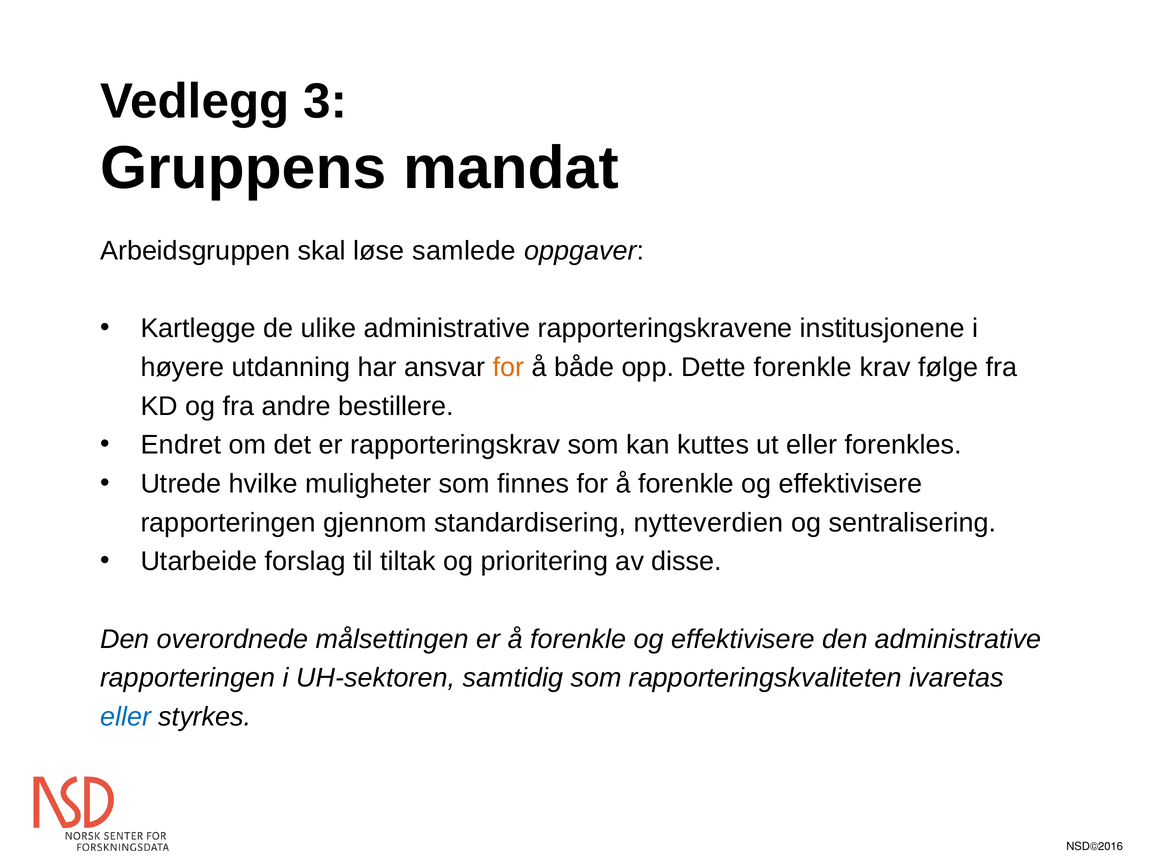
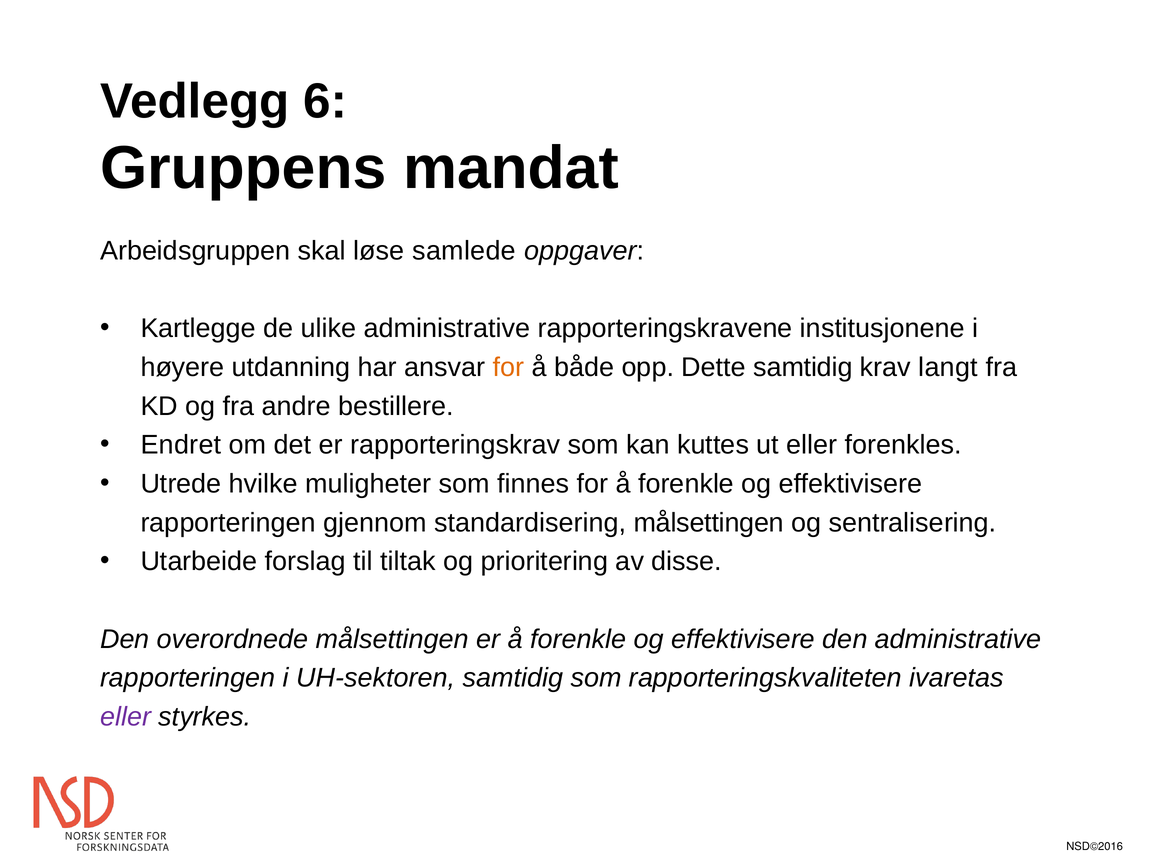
3: 3 -> 6 (325, 101)
Dette forenkle: forenkle -> samtidig (803, 367)
følge: følge -> langt (948, 367)
standardisering nytteverdien: nytteverdien -> målsettingen (709, 523)
eller colour: blue -> purple (126, 717)
